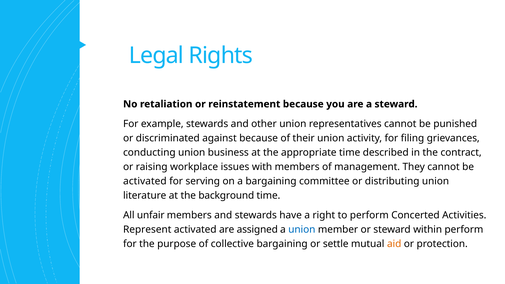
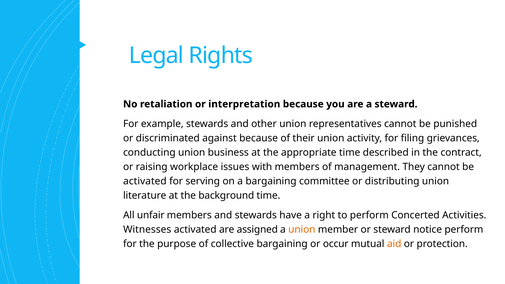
reinstatement: reinstatement -> interpretation (244, 104)
Represent: Represent -> Witnesses (147, 230)
union colour: blue -> orange (302, 230)
within: within -> notice (428, 230)
settle: settle -> occur (336, 244)
